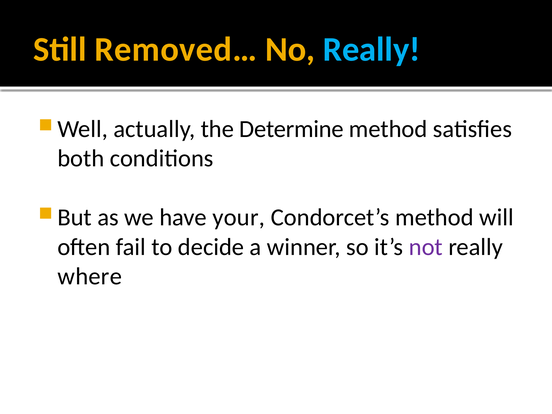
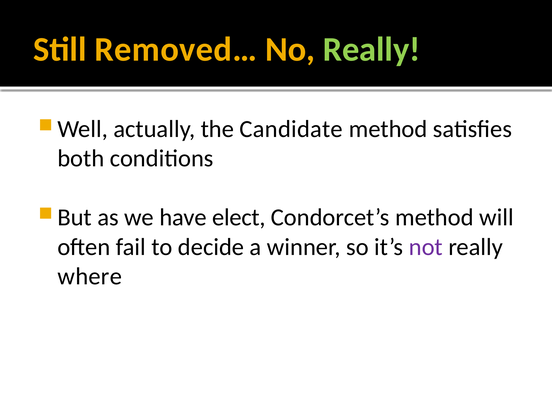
Really colour: light blue -> light green (372, 50)
Determine: Determine -> Candidate (291, 129)
your: your -> elect (239, 217)
